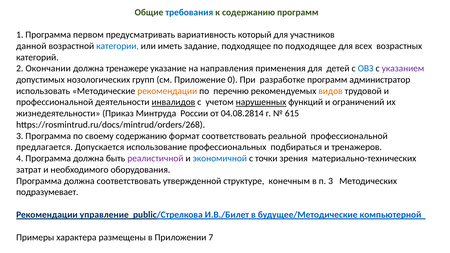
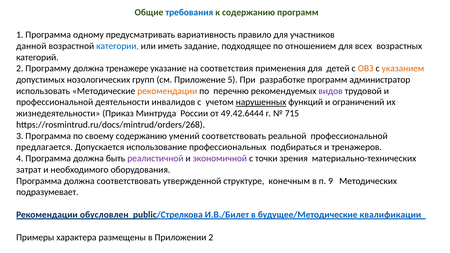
первом: первом -> одному (88, 35)
который: который -> правило (255, 35)
по подходящее: подходящее -> отношением (311, 46)
Окончании: Окончании -> Программу (48, 69)
направления: направления -> соответствия (227, 69)
ОВЗ colour: blue -> orange (366, 69)
указанием colour: purple -> orange (403, 69)
0: 0 -> 5 (233, 80)
видов colour: orange -> purple (331, 91)
инвалидов underline: present -> none (173, 102)
04.08.2814: 04.08.2814 -> 49.42.6444 (242, 114)
615: 615 -> 715 (292, 114)
формат: формат -> умений (184, 136)
экономичной colour: blue -> purple (220, 159)
п 3: 3 -> 9 (331, 181)
управление: управление -> обусловлен (104, 215)
компьютерной: компьютерной -> квалификации (390, 215)
Приложении 7: 7 -> 2 (211, 238)
